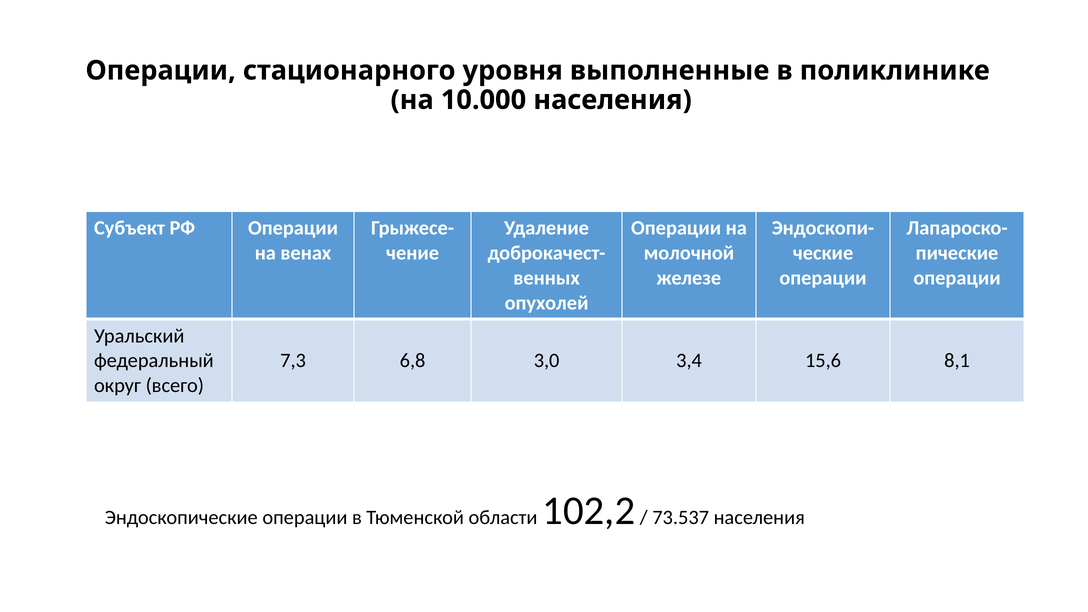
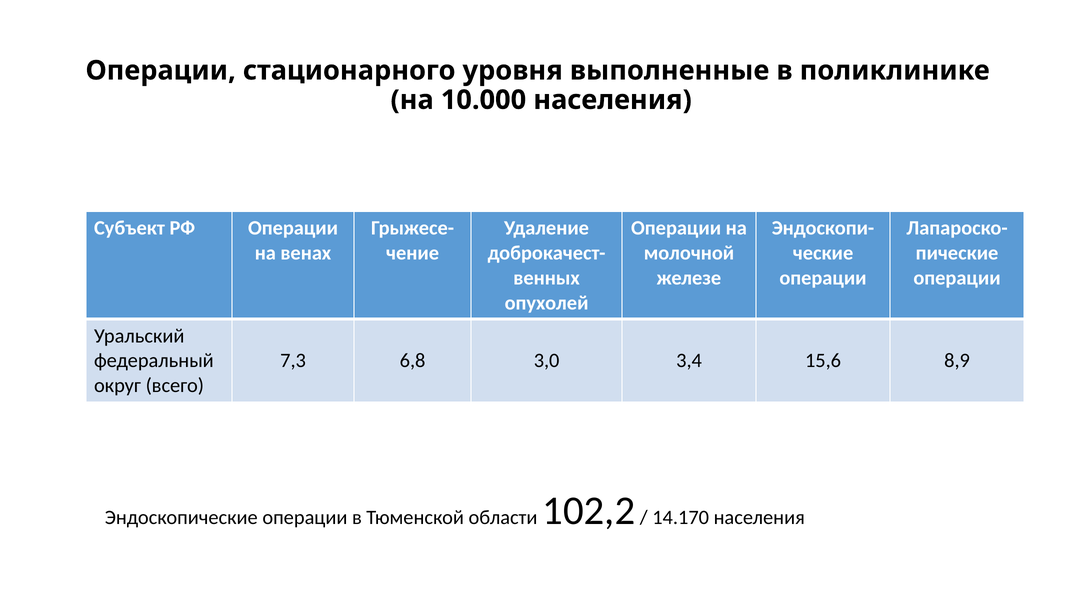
8,1: 8,1 -> 8,9 (957, 361)
73.537: 73.537 -> 14.170 (681, 518)
